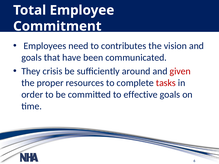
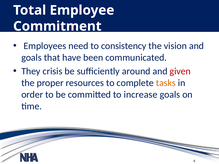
contributes: contributes -> consistency (124, 46)
tasks colour: red -> orange (166, 83)
effective: effective -> increase (141, 95)
